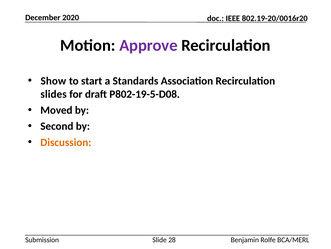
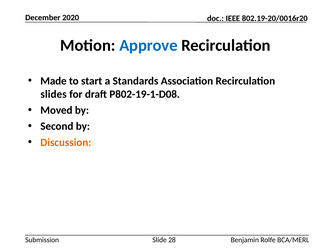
Approve colour: purple -> blue (148, 45)
Show: Show -> Made (53, 81)
P802-19-5-D08: P802-19-5-D08 -> P802-19-1-D08 (145, 94)
